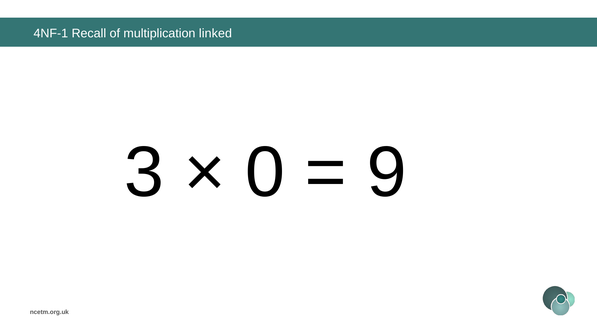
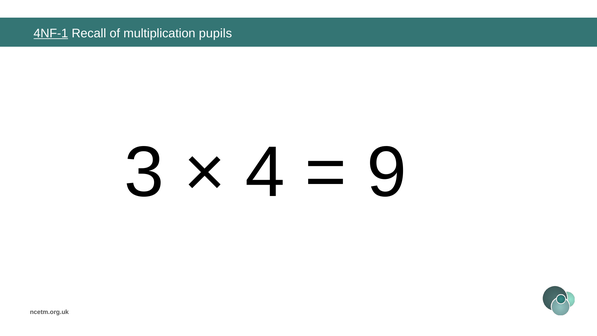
4NF-1 underline: none -> present (51, 33)
linked: linked -> pupils (215, 33)
0: 0 -> 4 (265, 172)
